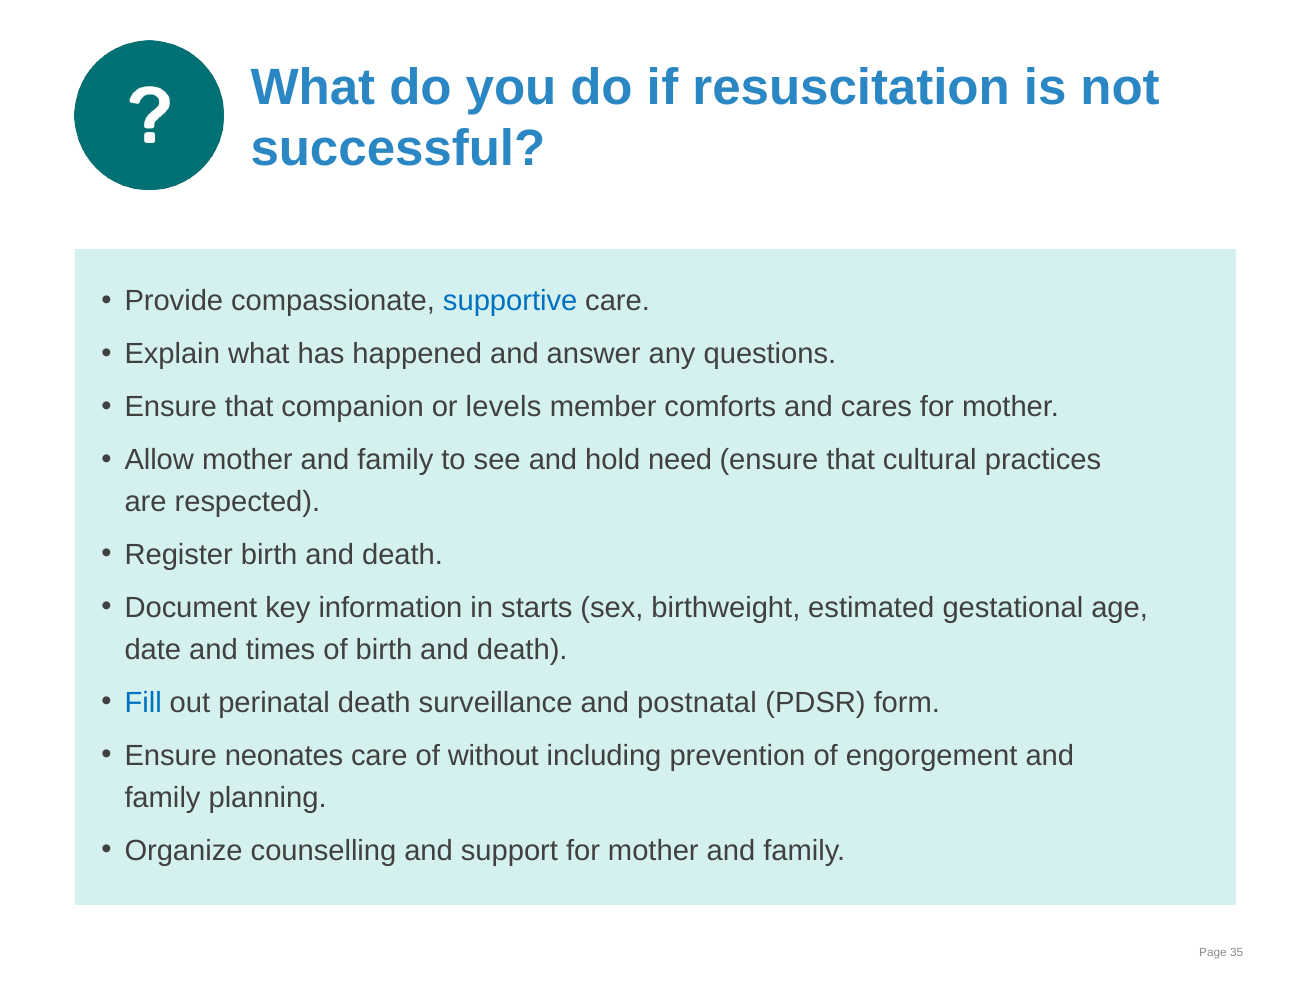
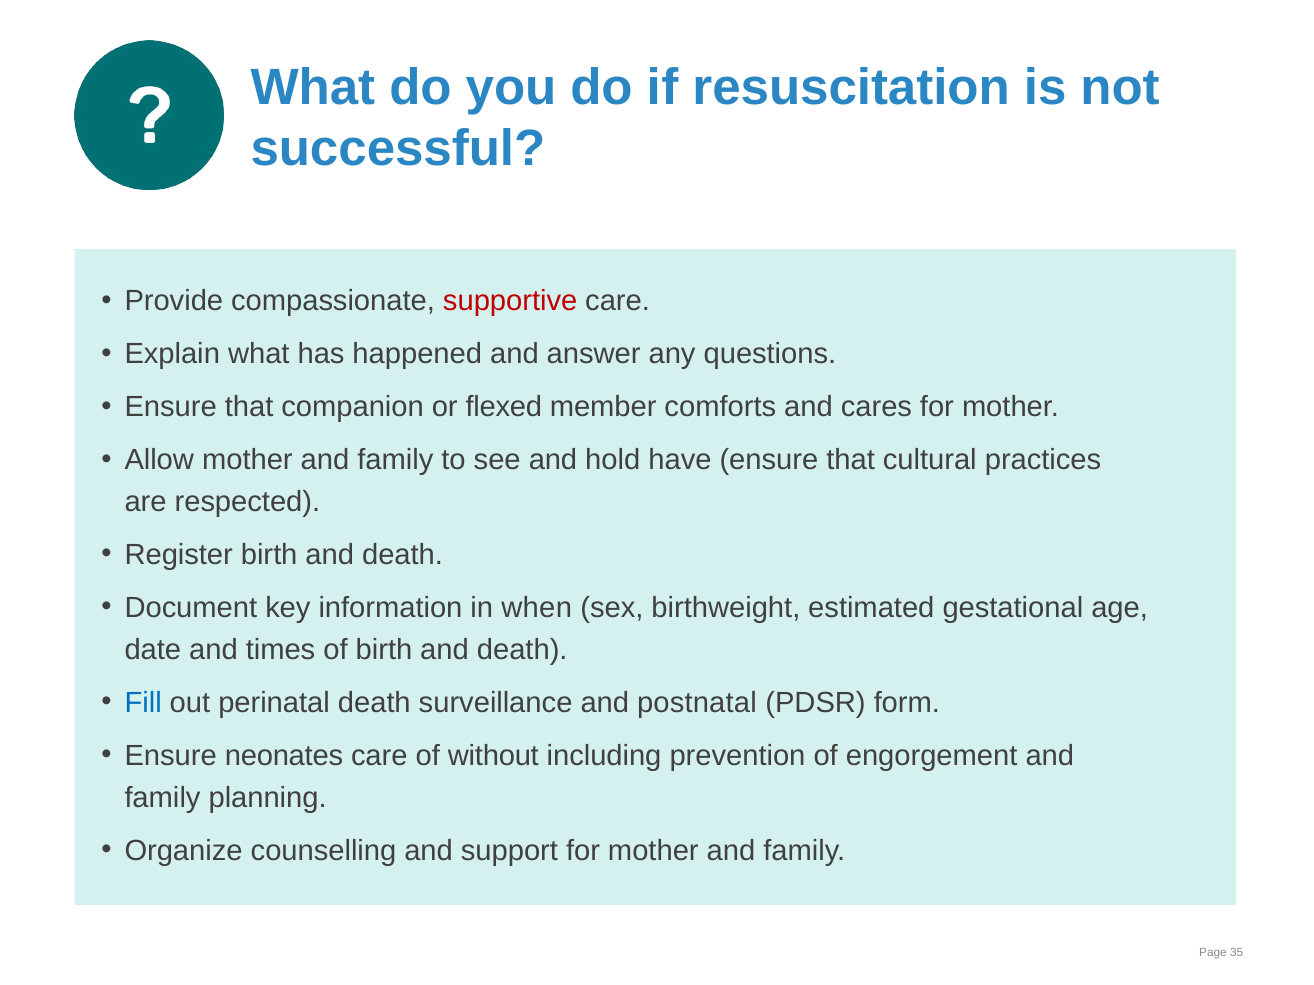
supportive colour: blue -> red (510, 301)
levels: levels -> flexed (504, 407)
need: need -> have (680, 460)
starts: starts -> when (537, 608)
